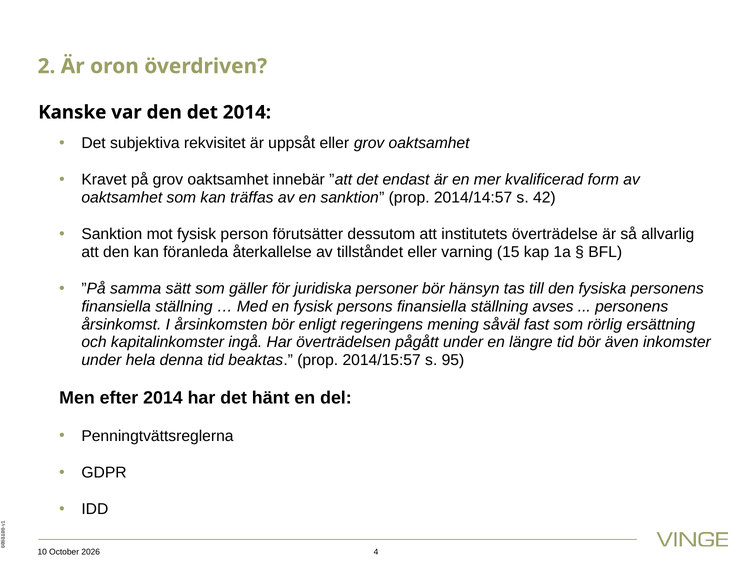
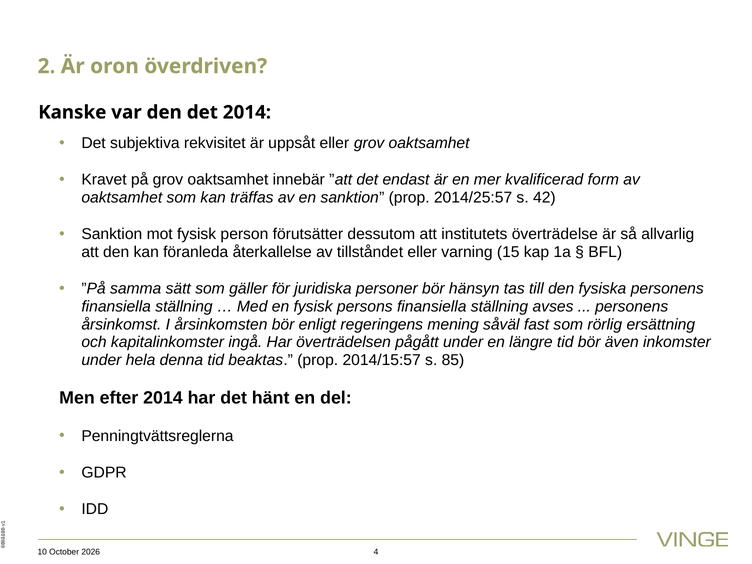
2014/14:57: 2014/14:57 -> 2014/25:57 (473, 198)
95: 95 -> 85 (453, 360)
